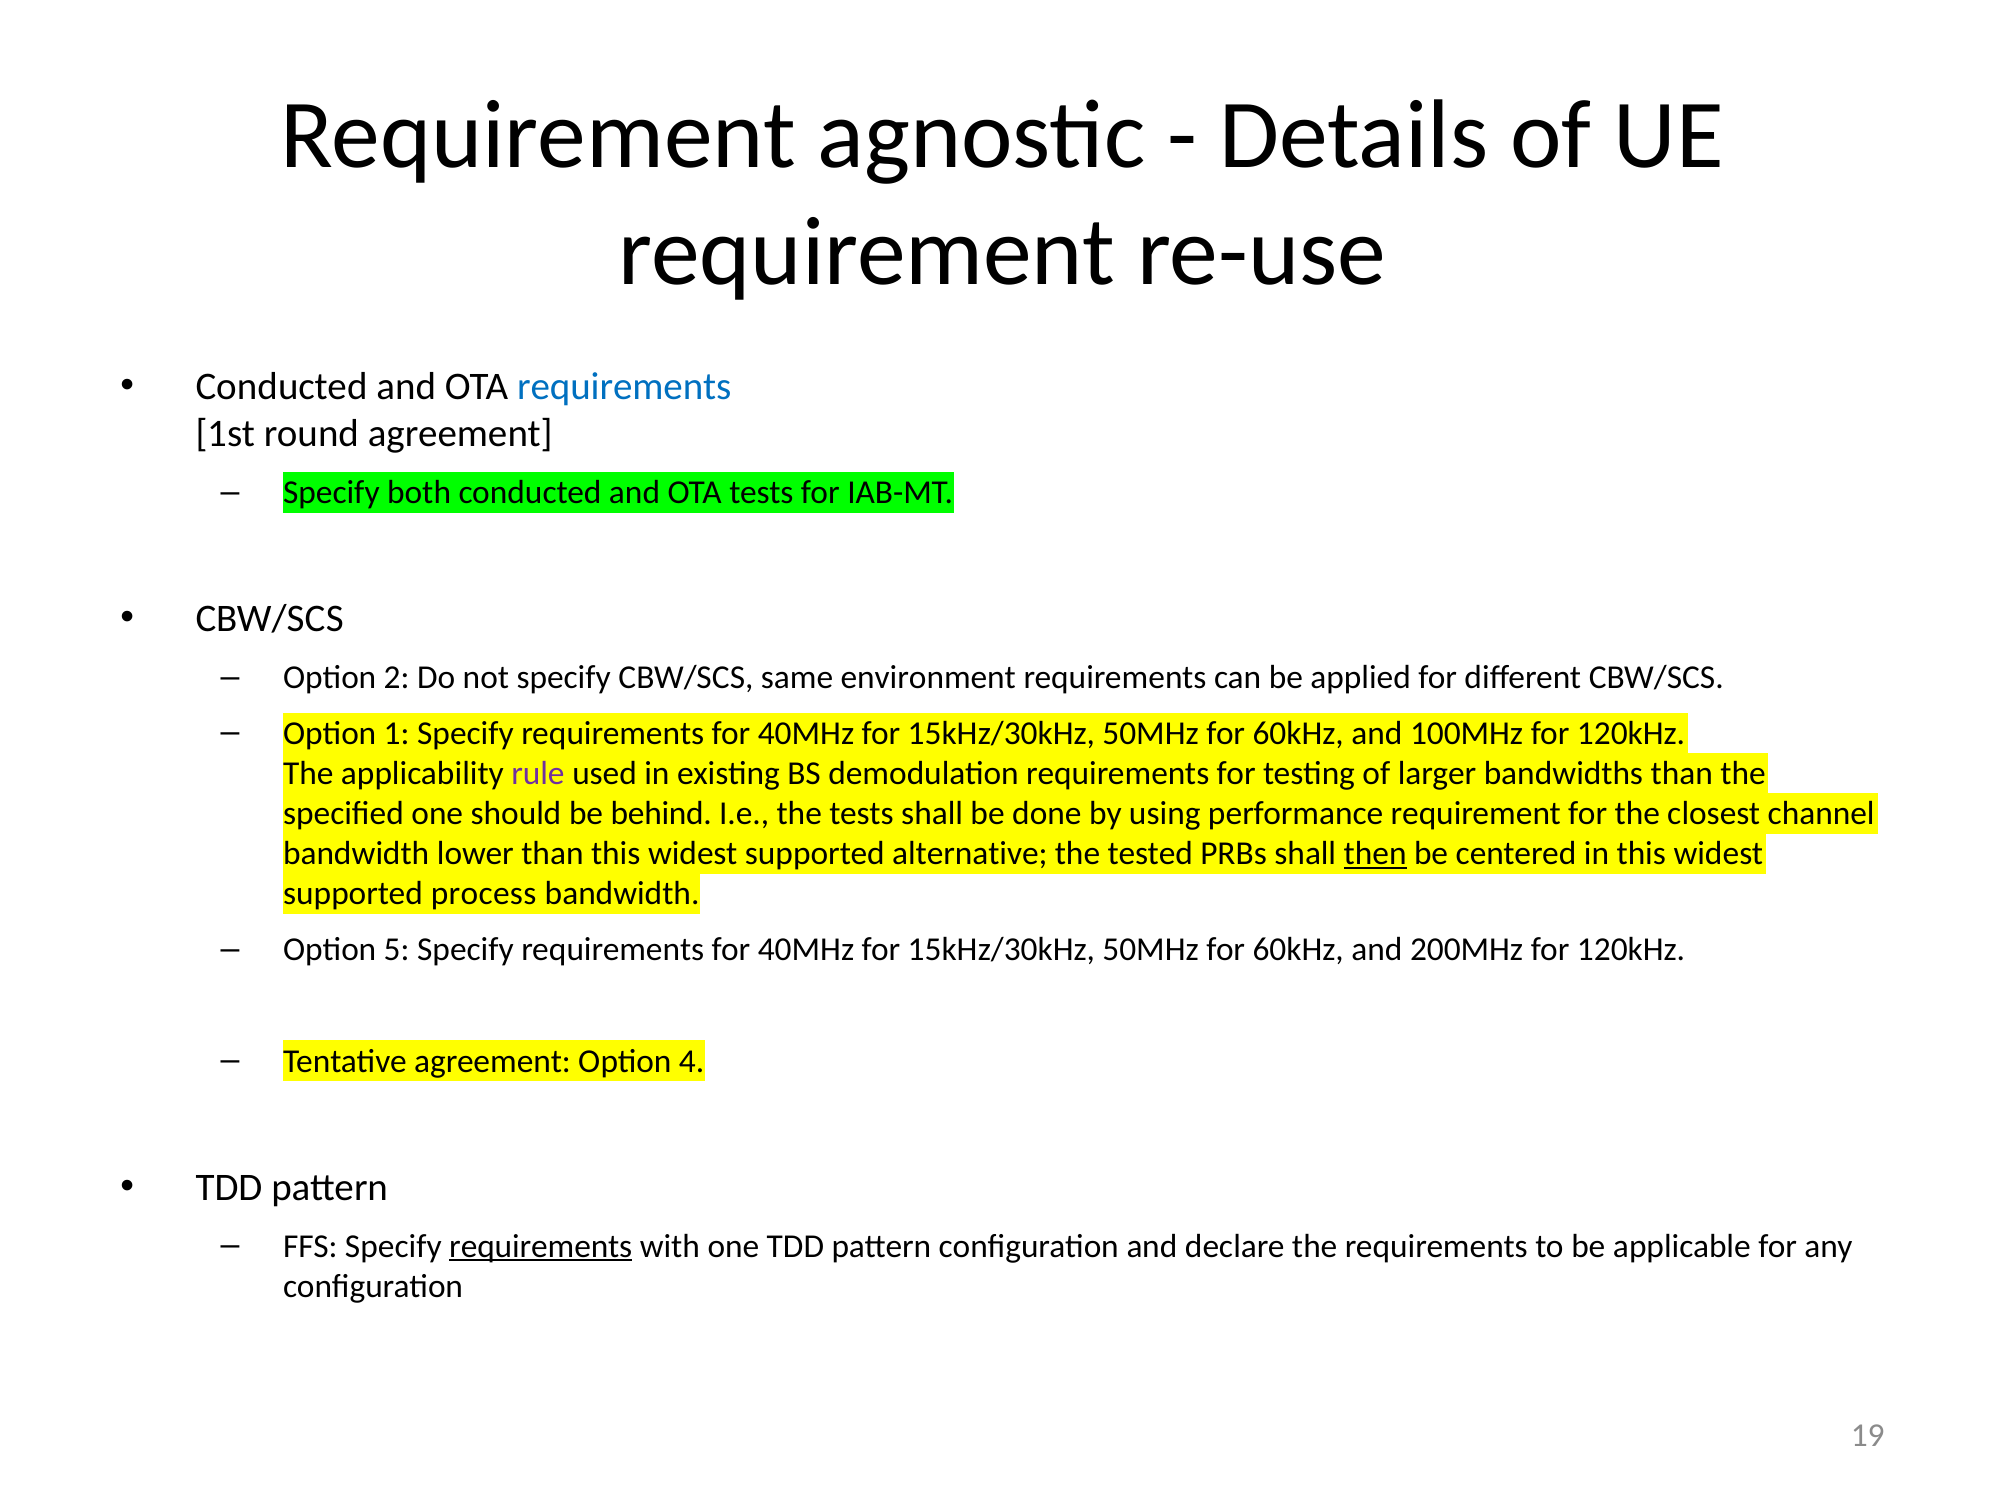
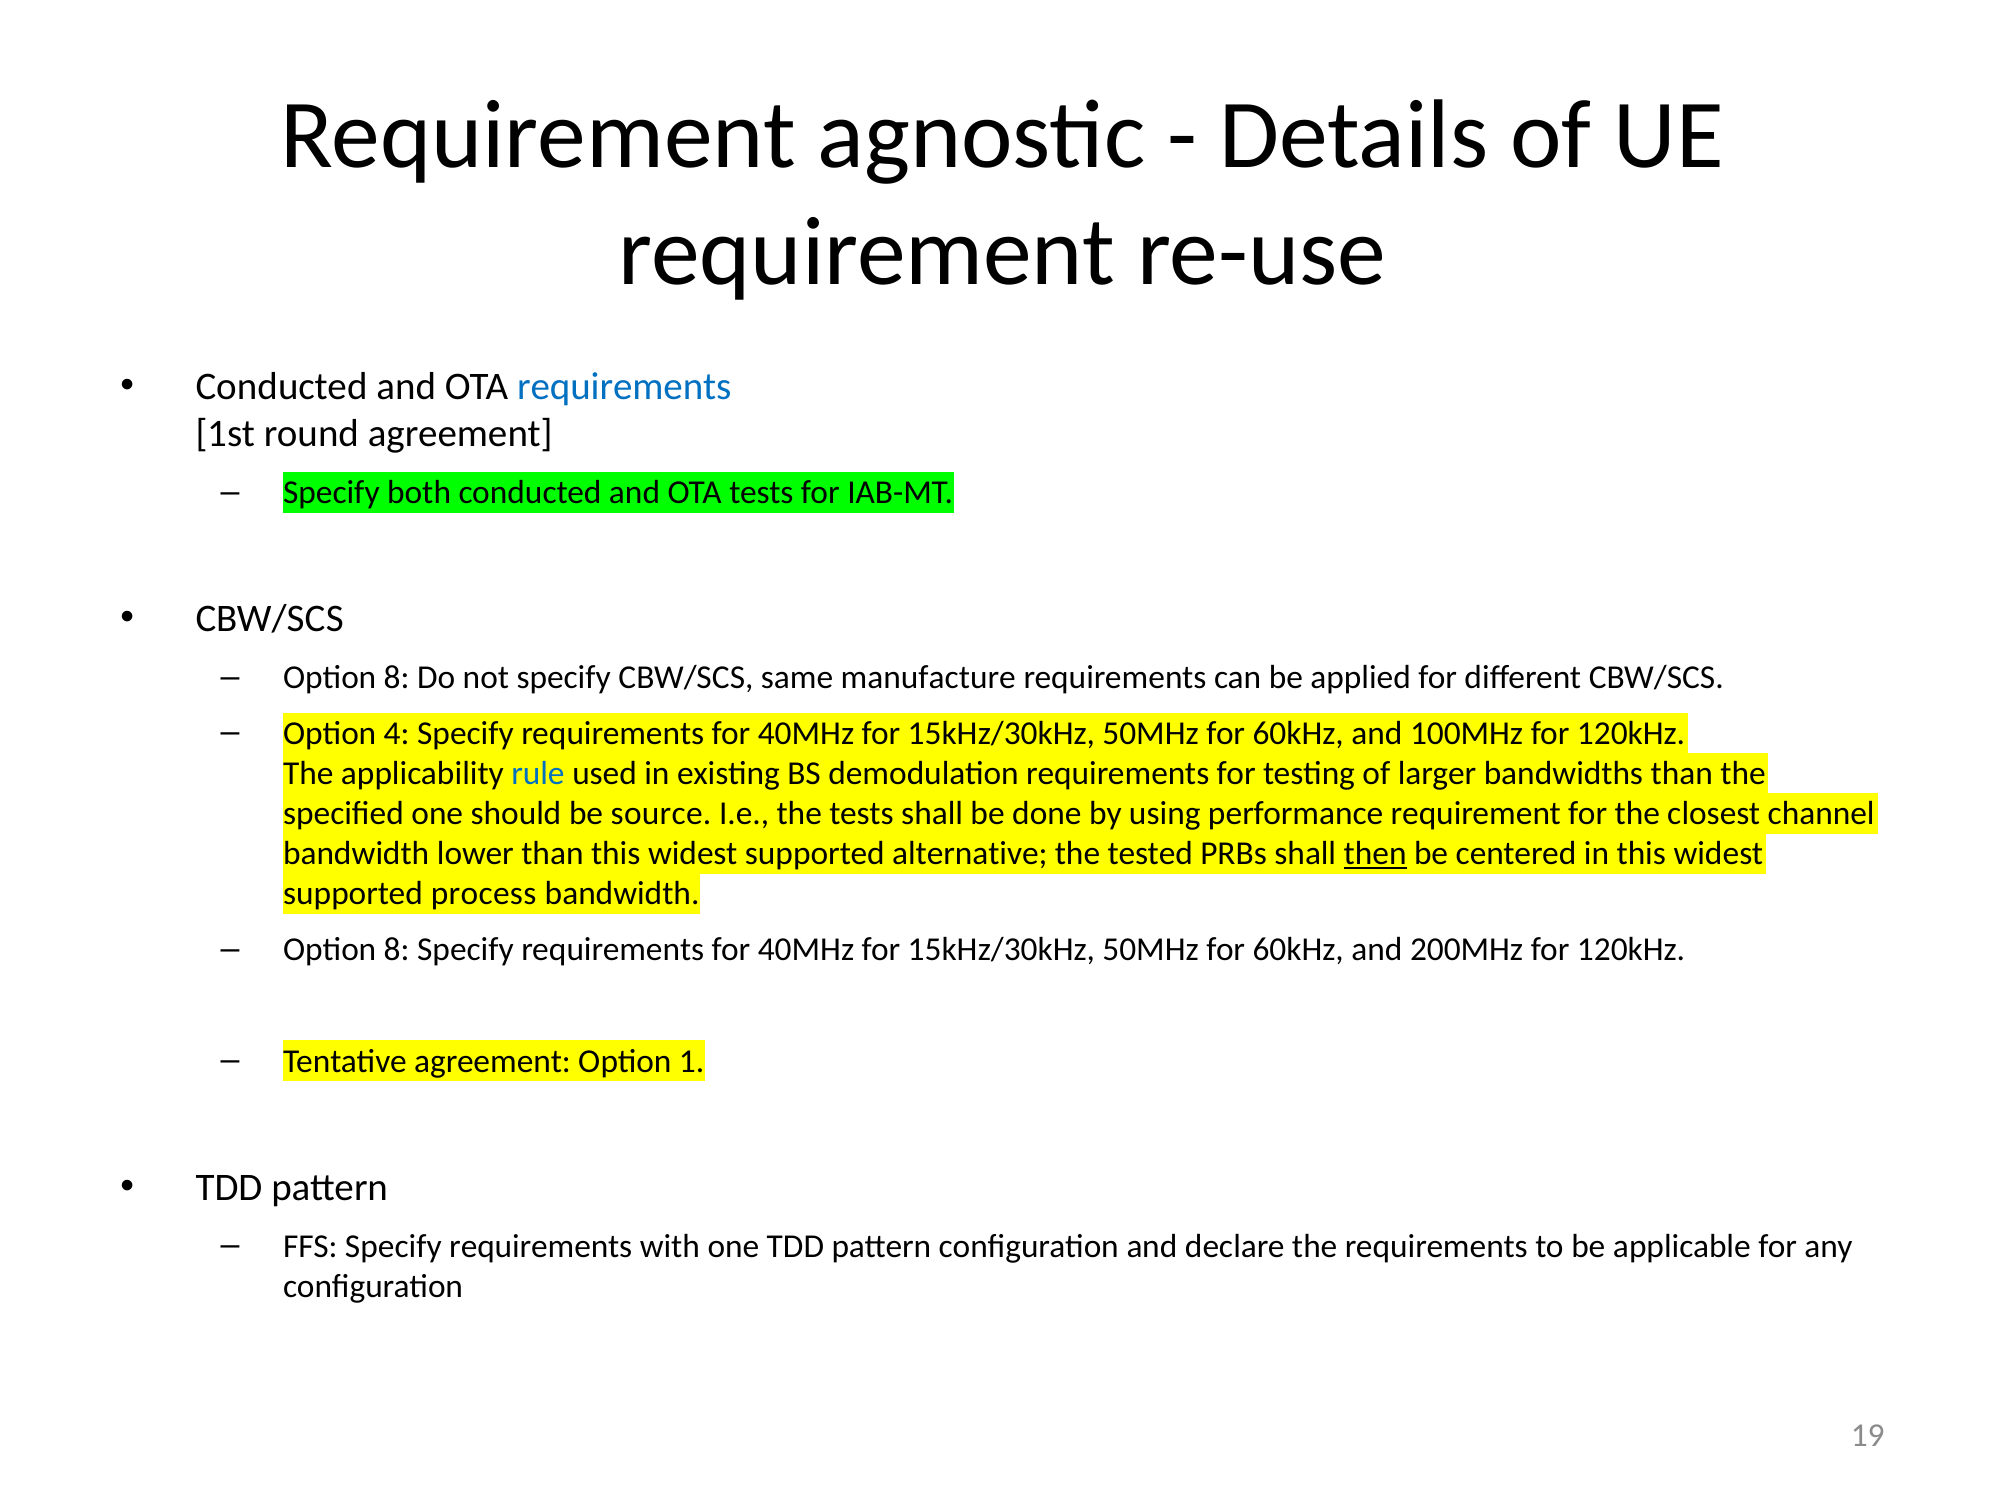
2: 2 -> 8 (397, 678)
environment: environment -> manufacture (928, 678)
1: 1 -> 4 (397, 733)
rule colour: purple -> blue (538, 773)
behind: behind -> source (661, 813)
5: 5 -> 8 (397, 949)
4: 4 -> 1 (692, 1061)
requirements underline: present -> none (541, 1246)
